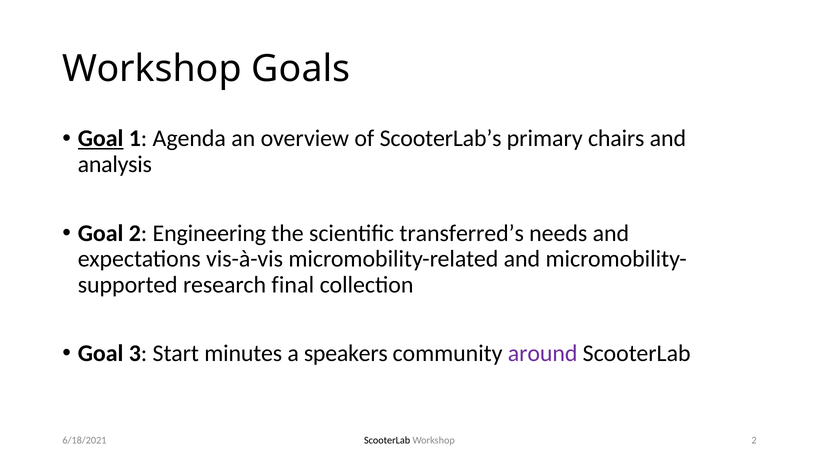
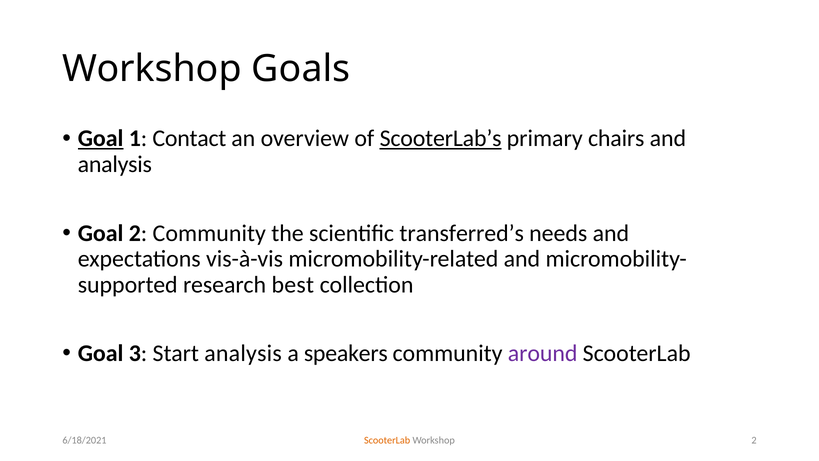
Agenda: Agenda -> Contact (189, 138)
ScooterLab’s underline: none -> present (441, 138)
2 Engineering: Engineering -> Community (209, 233)
final: final -> best (293, 285)
Start minutes: minutes -> analysis (243, 353)
ScooterLab colour: black -> orange (387, 440)
